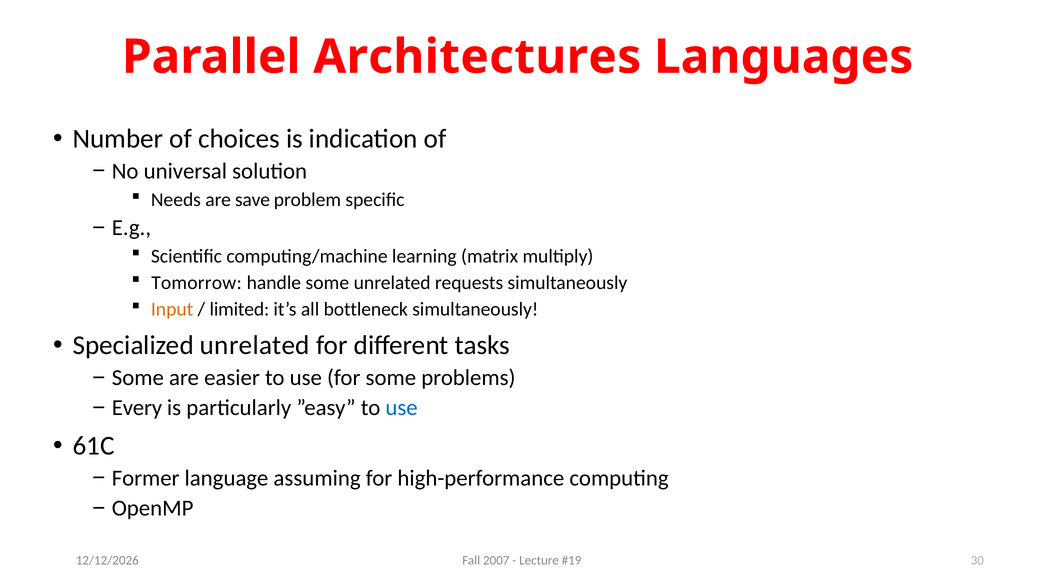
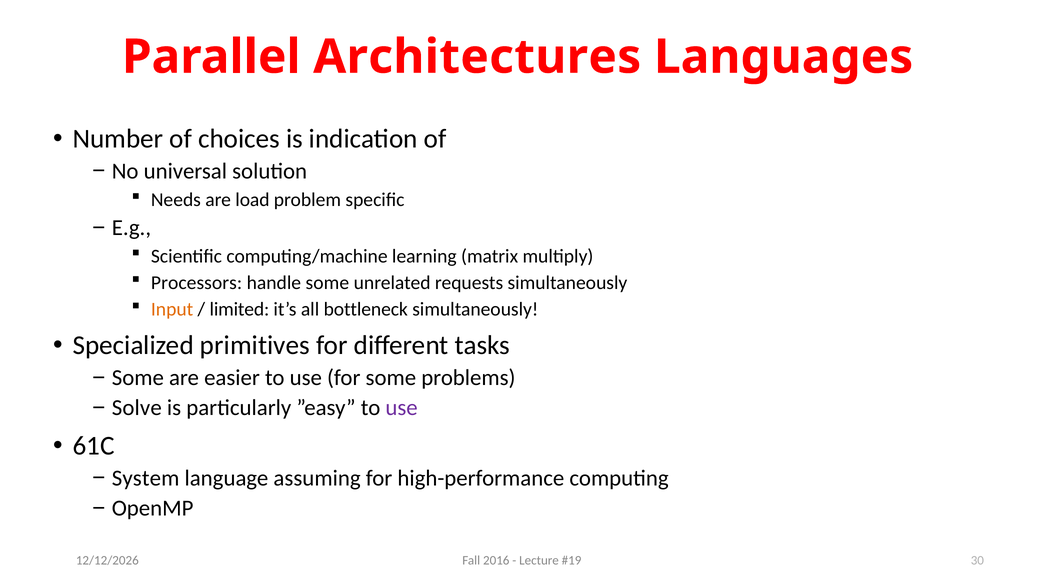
save: save -> load (252, 200)
Tomorrow: Tomorrow -> Processors (197, 283)
Specialized unrelated: unrelated -> primitives (255, 346)
Every: Every -> Solve (137, 408)
use colour: blue -> purple (402, 408)
Former: Former -> System (146, 478)
2007: 2007 -> 2016 (496, 561)
